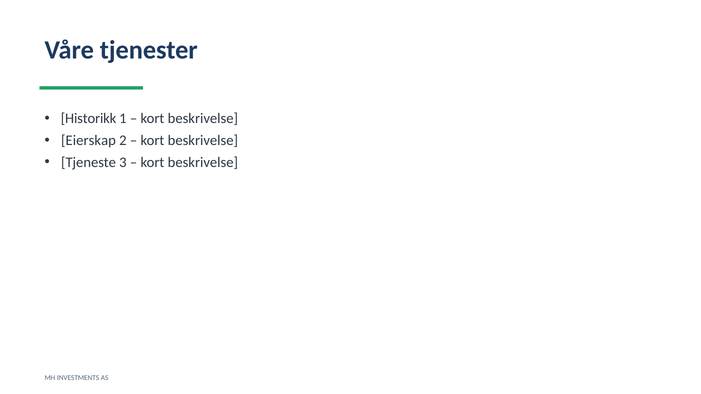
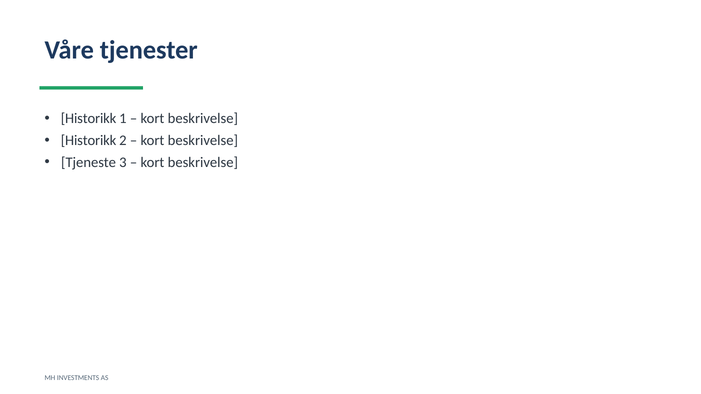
Eierskap: Eierskap -> Historikk (89, 141)
